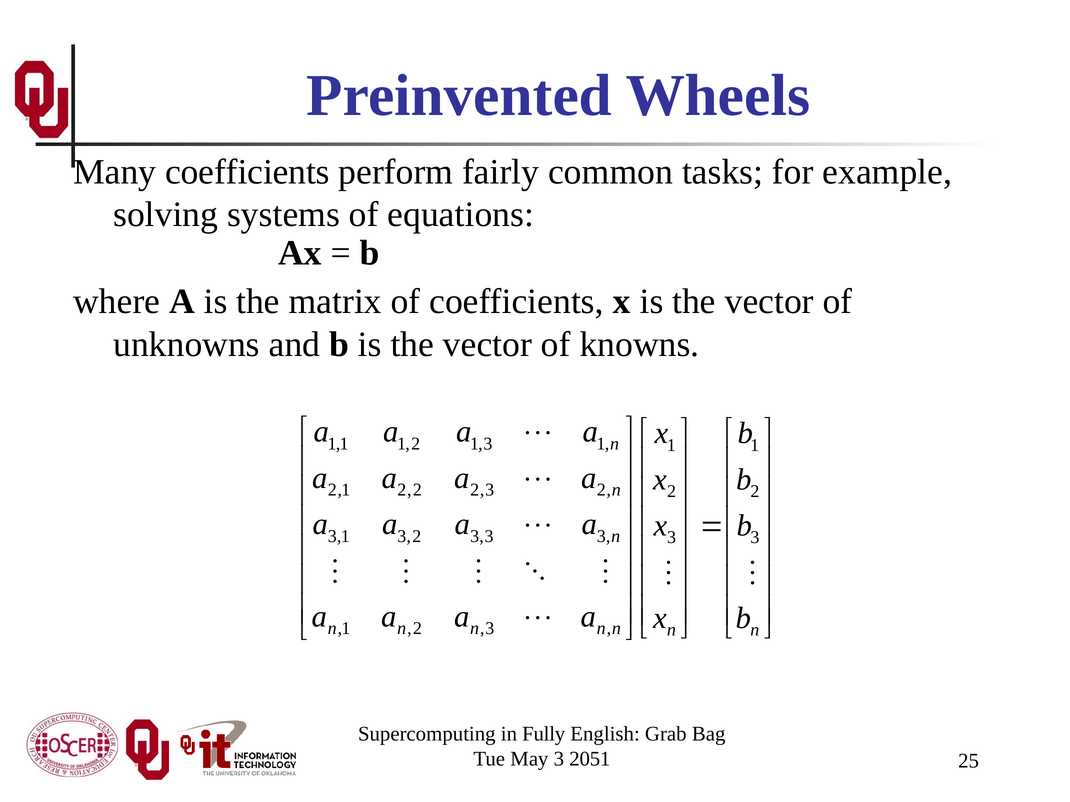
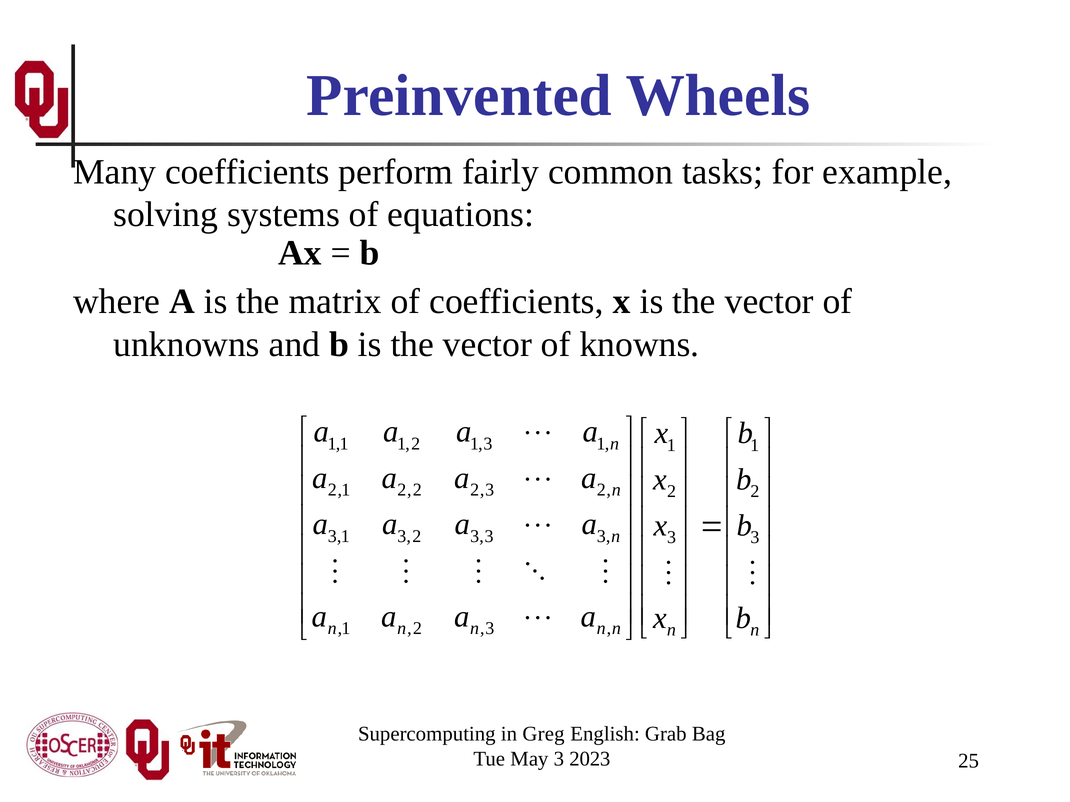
Fully: Fully -> Greg (544, 734)
2051: 2051 -> 2023 (590, 759)
